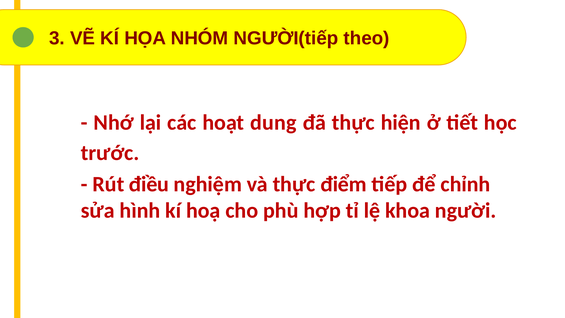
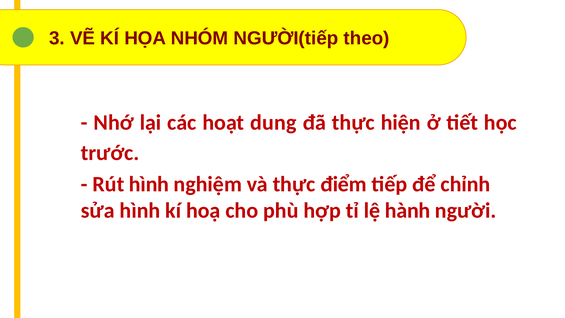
Rút điều: điều -> hình (149, 184)
khoa: khoa -> hành (408, 210)
